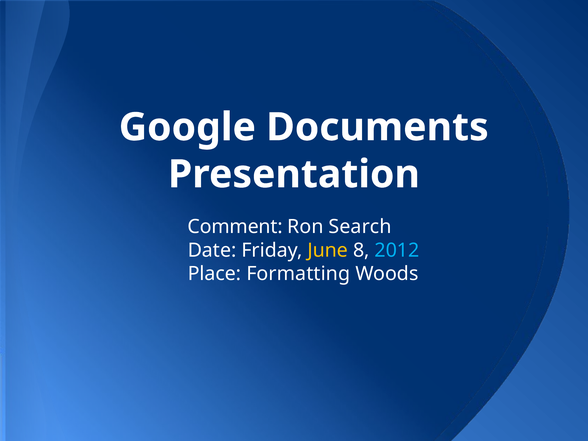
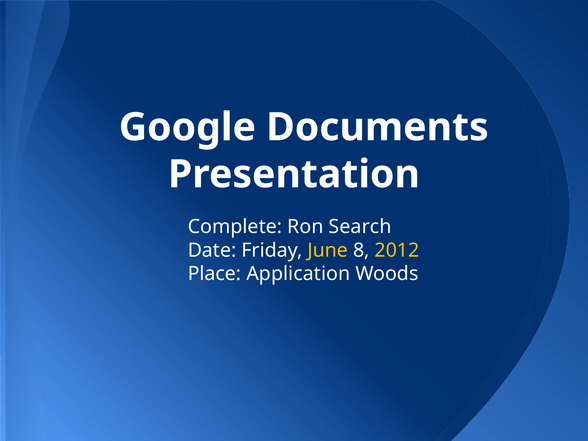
Comment: Comment -> Complete (235, 227)
2012 colour: light blue -> yellow (397, 250)
Formatting: Formatting -> Application (298, 274)
